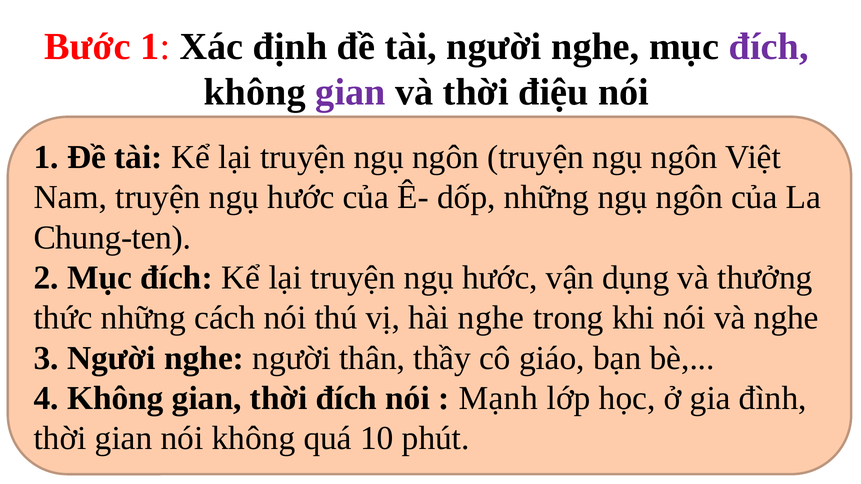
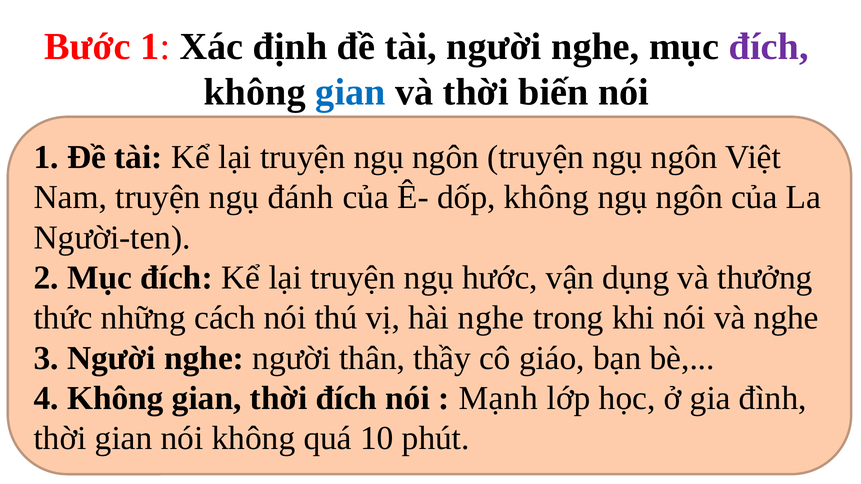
gian colour: purple -> blue (350, 92)
điệu: điệu -> biến (553, 92)
Nam truyện ngụ hước: hước -> đánh (301, 197)
dốp những: những -> không (546, 197)
Chung-ten: Chung-ten -> Người-ten (112, 238)
